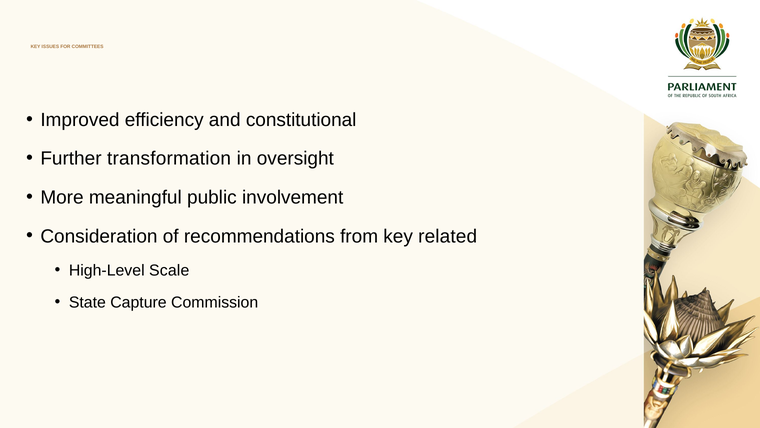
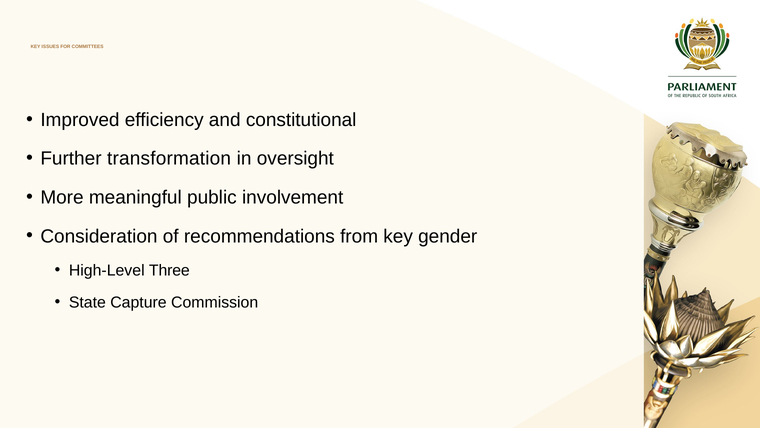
related: related -> gender (448, 236)
Scale: Scale -> Three (169, 270)
